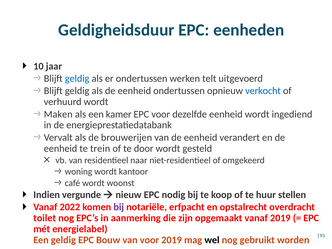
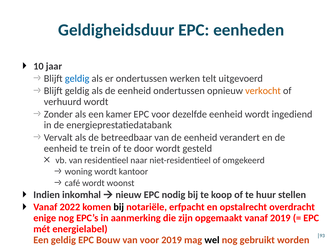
verkocht colour: blue -> orange (263, 91)
Maken: Maken -> Zonder (58, 114)
brouwerijen: brouwerijen -> betreedbaar (127, 137)
vergunde: vergunde -> inkomhal (82, 195)
bij colour: purple -> black (119, 207)
toilet: toilet -> enige (45, 218)
